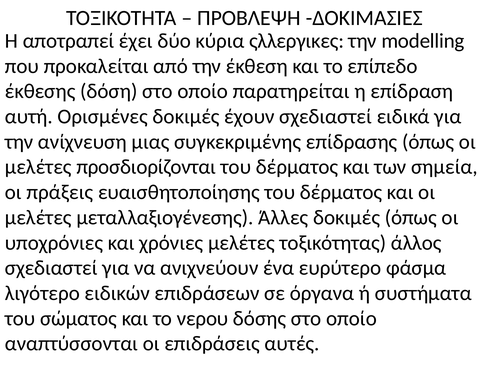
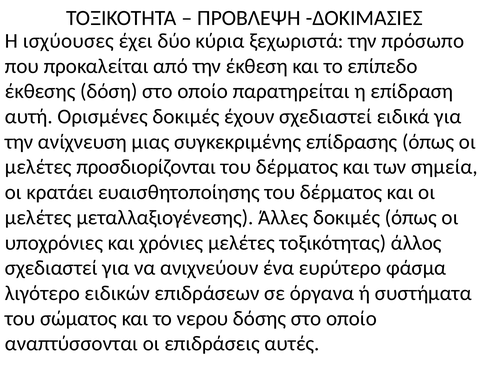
αποτραπεί: αποτραπεί -> ισχύουσες (68, 41)
ςλλεργικες: ςλλεργικες -> ξεχωριστά (296, 41)
modelling: modelling -> πρόσωπο (423, 41)
πράξεις: πράξεις -> κρατάει (60, 193)
